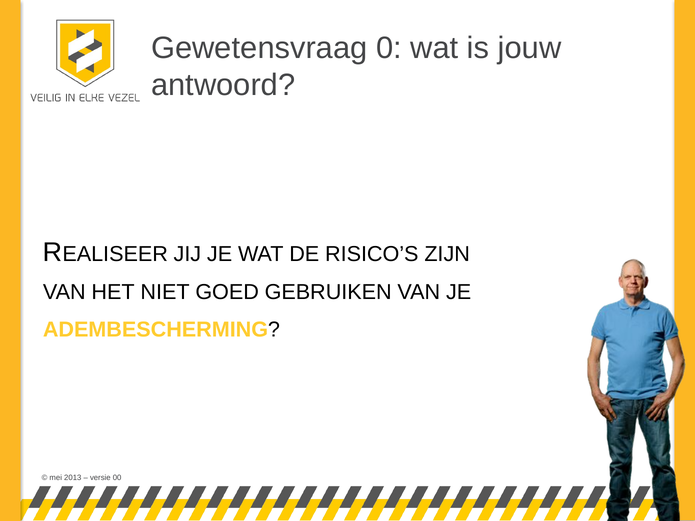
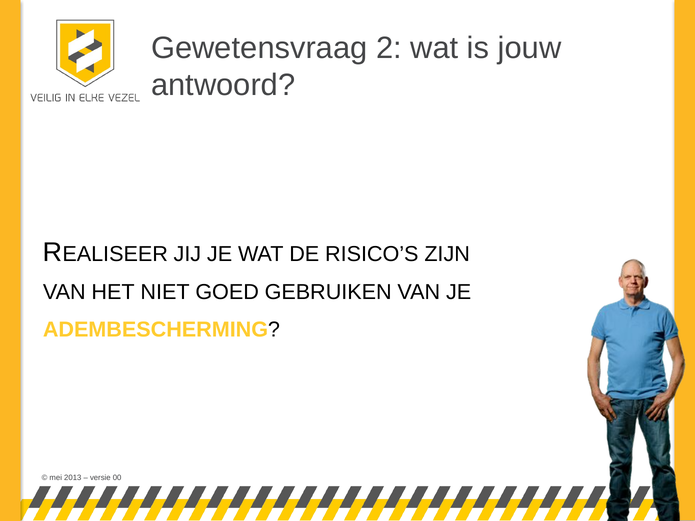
0: 0 -> 2 (389, 48)
